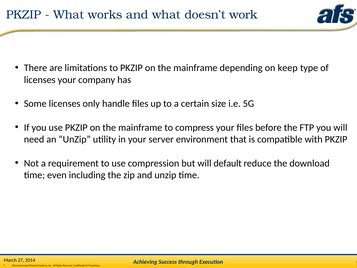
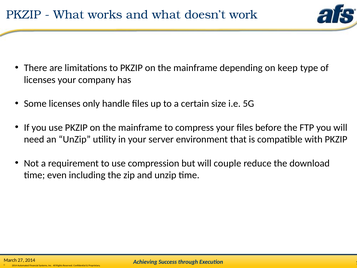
default: default -> couple (227, 163)
